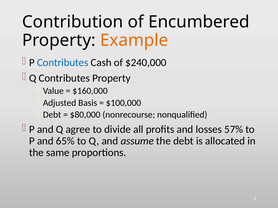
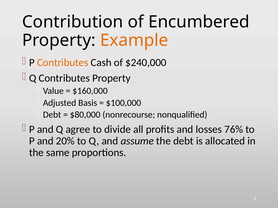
Contributes colour: blue -> orange (63, 63)
57%: 57% -> 76% (234, 130)
65%: 65% -> 20% (65, 141)
